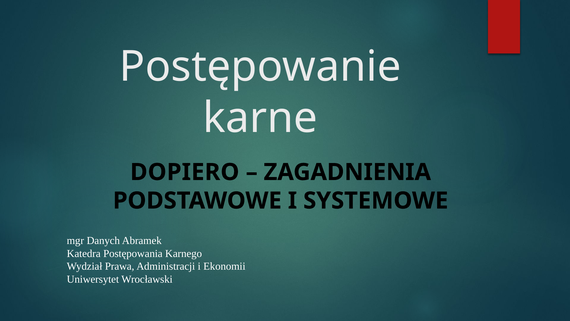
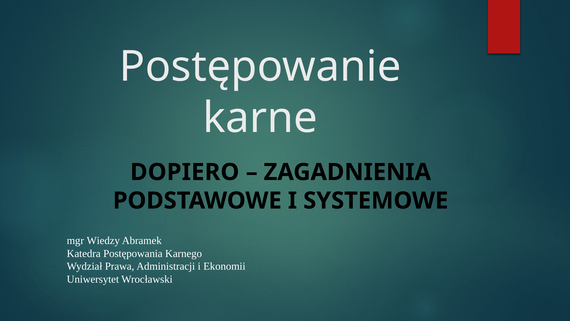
Danych: Danych -> Wiedzy (103, 240)
